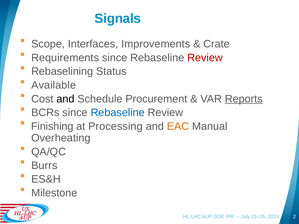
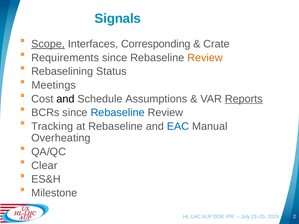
Scope underline: none -> present (48, 44)
Improvements: Improvements -> Corresponding (156, 44)
Review colour: red -> orange (205, 58)
Available: Available -> Meetings (54, 85)
Procurement: Procurement -> Assumptions (156, 99)
Finishing: Finishing -> Tracking (52, 127)
at Processing: Processing -> Rebaseline (115, 127)
EAC colour: orange -> blue (178, 127)
Burrs: Burrs -> Clear (44, 166)
